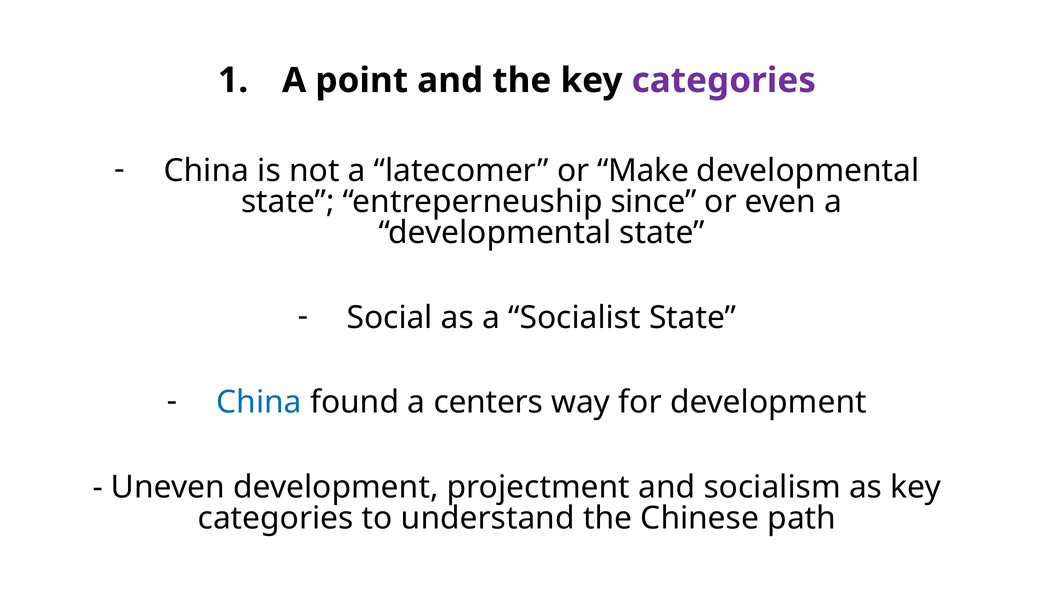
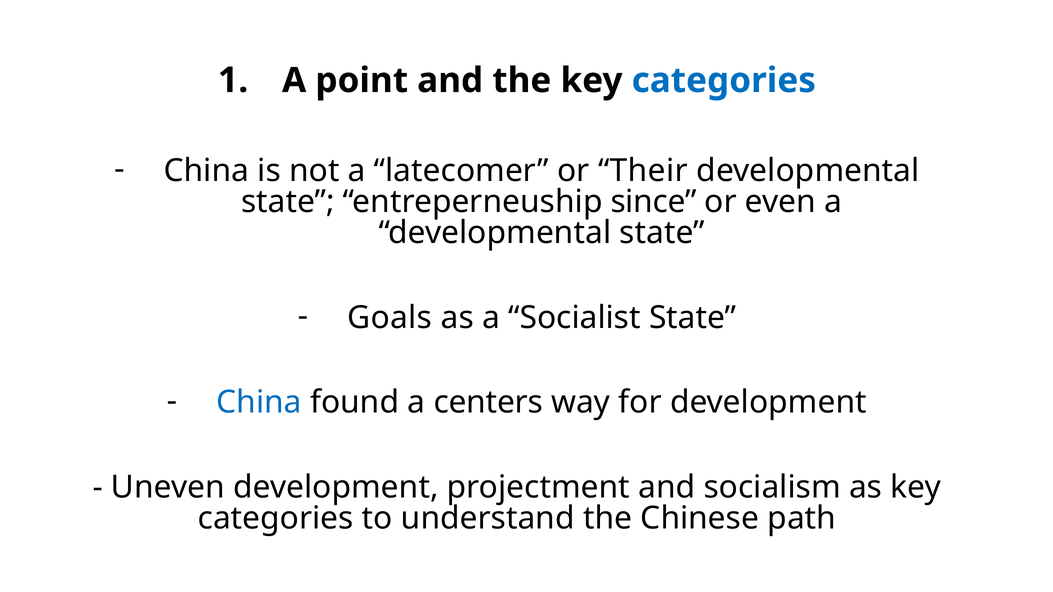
categories colour: purple -> blue (724, 81)
Make: Make -> Their (643, 171)
Social: Social -> Goals (390, 318)
